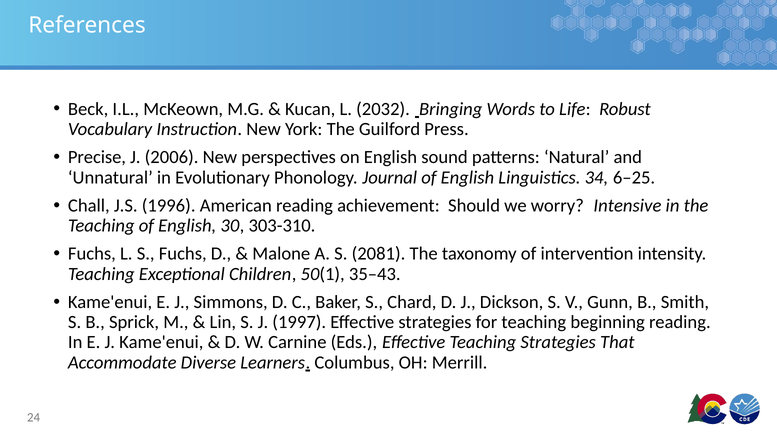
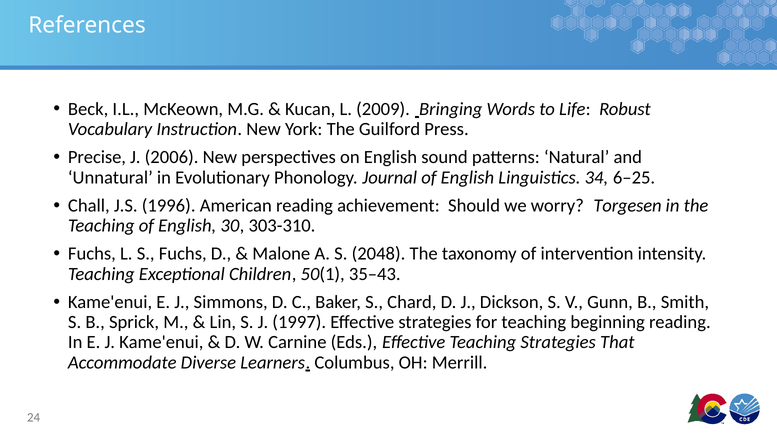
2032: 2032 -> 2009 (383, 109)
Intensive: Intensive -> Torgesen (627, 206)
2081: 2081 -> 2048 (379, 254)
